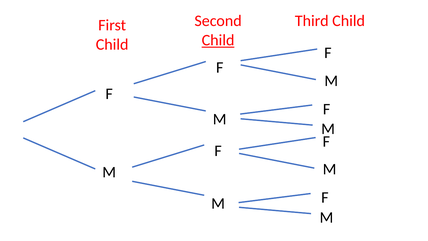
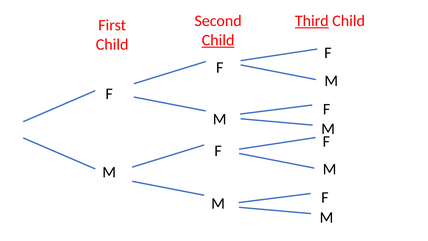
Third underline: none -> present (312, 21)
